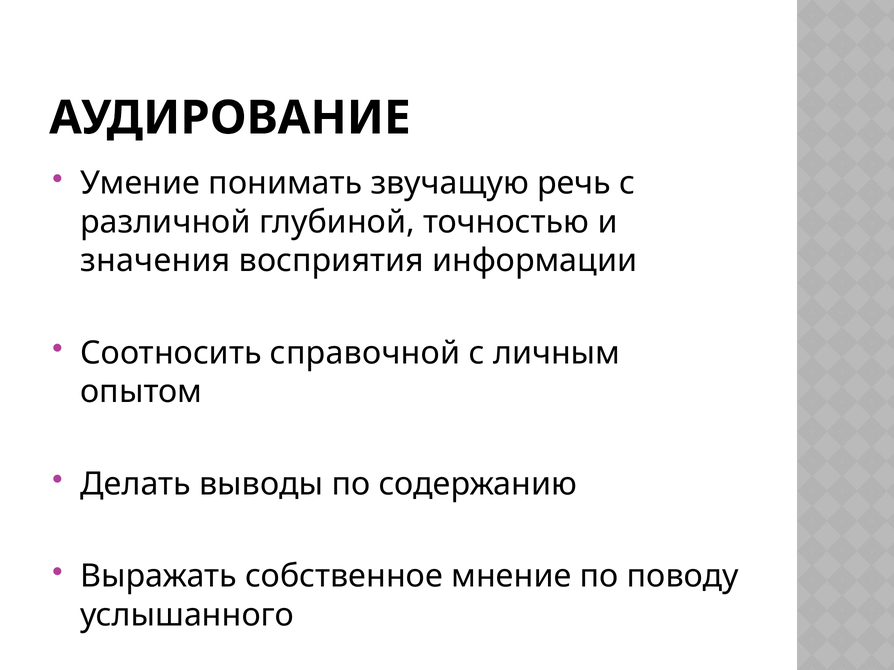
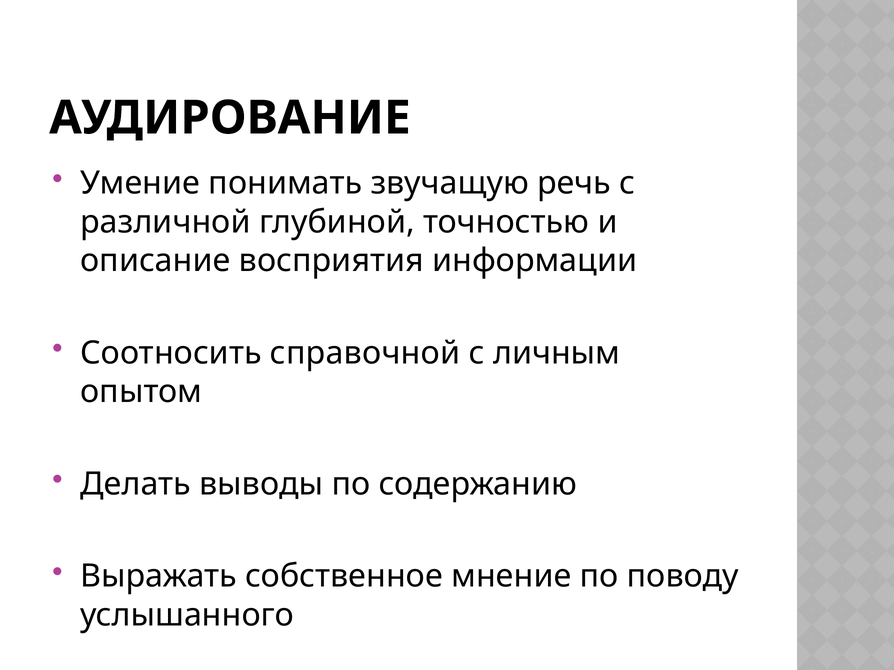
значения: значения -> описание (155, 261)
